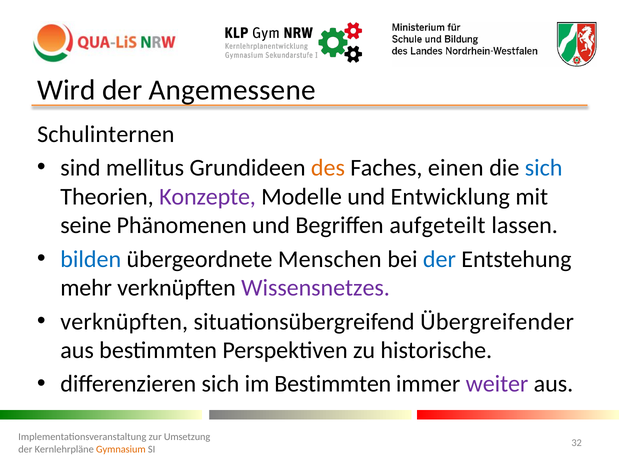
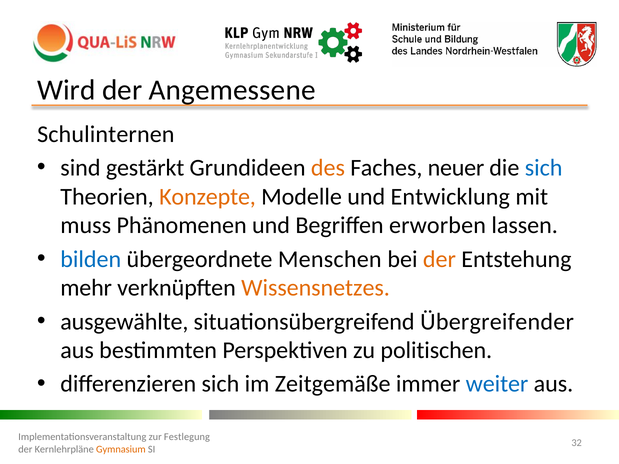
mellitus: mellitus -> gestärkt (145, 168)
einen: einen -> neuer (456, 168)
Konzepte colour: purple -> orange (208, 197)
seine: seine -> muss (86, 226)
aufgeteilt: aufgeteilt -> erworben (437, 226)
der colour: blue -> orange (439, 259)
Wissensnetzes colour: purple -> orange (316, 288)
verknüpften: verknüpften -> ausgewählte (124, 322)
historische: historische -> politischen (436, 351)
im Bestimmten: Bestimmten -> Zeitgemäße (333, 384)
weiter colour: purple -> blue (497, 384)
Umsetzung: Umsetzung -> Festlegung (187, 437)
